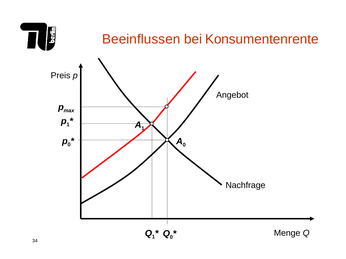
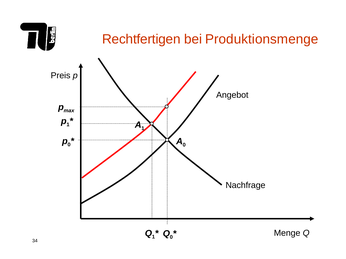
Beeinflussen: Beeinflussen -> Rechtfertigen (141, 39)
Konsumentenrente: Konsumentenrente -> Produktionsmenge (262, 39)
